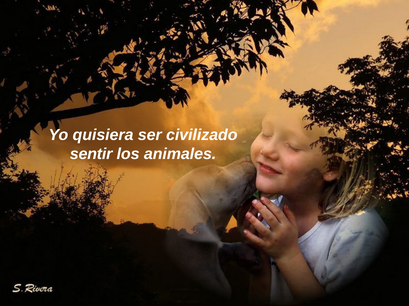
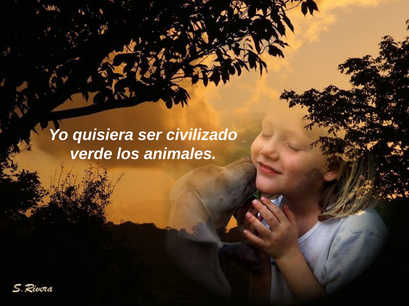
sentir: sentir -> verde (91, 154)
